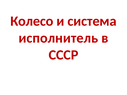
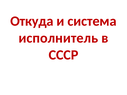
Колесо: Колесо -> Откуда (32, 21)
